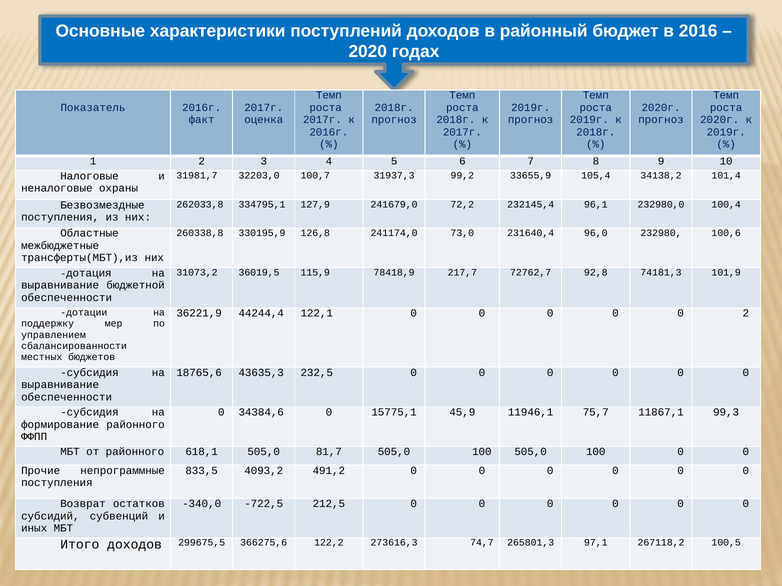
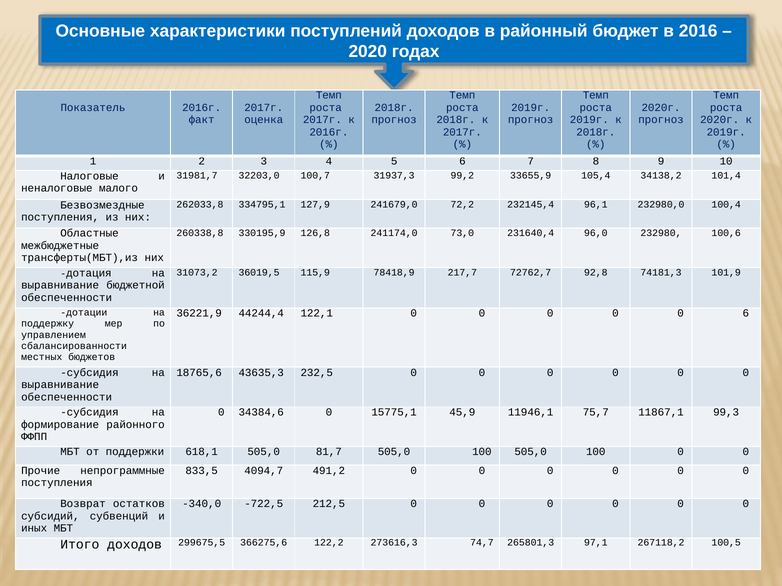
охраны: охраны -> малого (119, 188)
0 2: 2 -> 6 (746, 313)
от районного: районного -> поддержки (135, 452)
4093,2: 4093,2 -> 4094,7 (264, 471)
